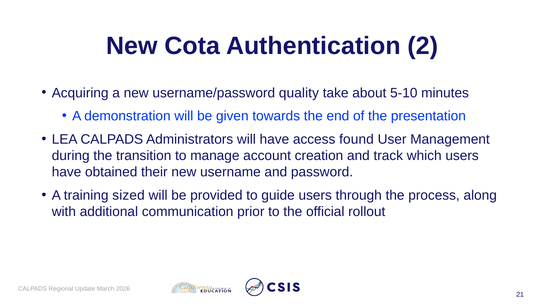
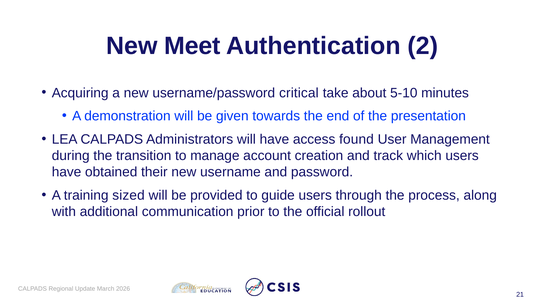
Cota: Cota -> Meet (192, 46)
quality: quality -> critical (299, 93)
